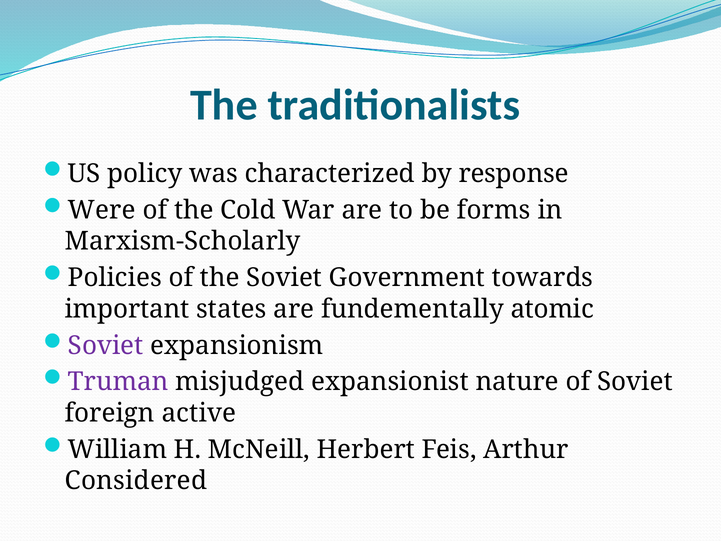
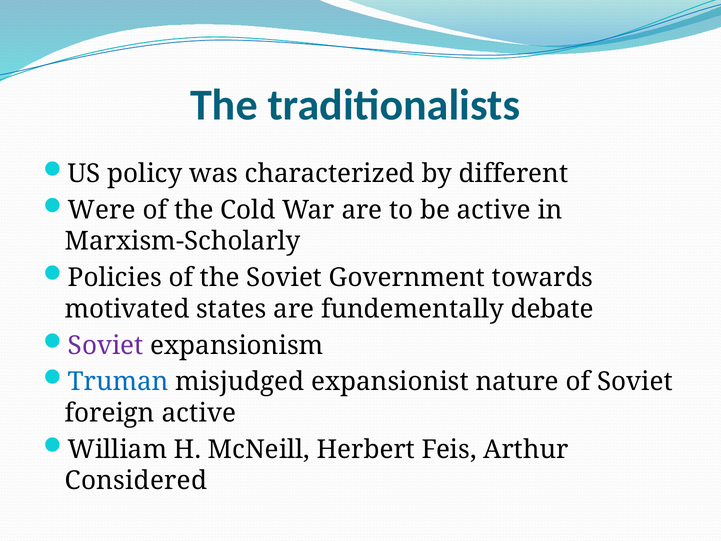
response: response -> different (514, 174)
be forms: forms -> active (494, 210)
important: important -> motivated (127, 309)
atomic: atomic -> debate (552, 309)
Truman colour: purple -> blue (118, 382)
